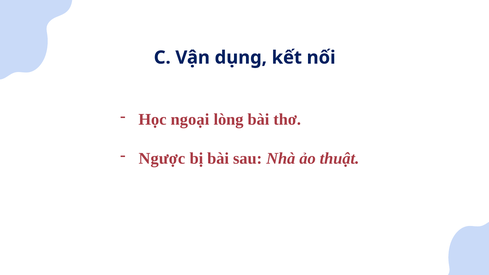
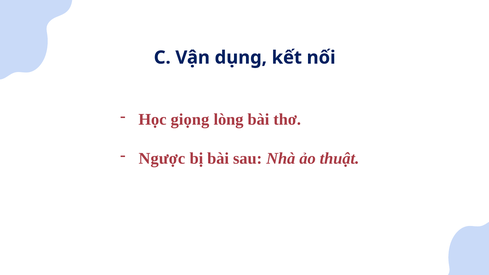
ngoại: ngoại -> giọng (190, 119)
